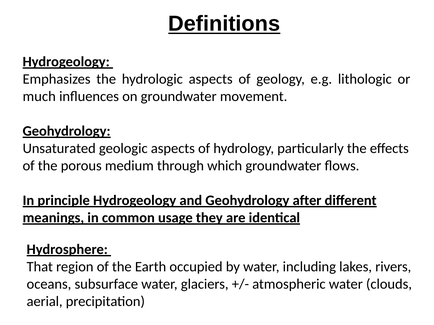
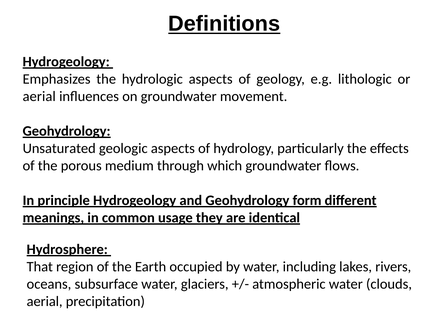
much: much -> aerial (39, 96)
after: after -> form (307, 201)
